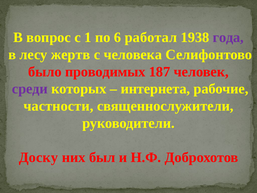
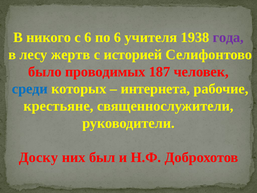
вопрос: вопрос -> никого (49, 37)
с 1: 1 -> 6 (88, 37)
работал: работал -> учителя (151, 37)
человека: человека -> историей (133, 54)
среди colour: purple -> blue (30, 89)
частности: частности -> крестьяне (58, 106)
